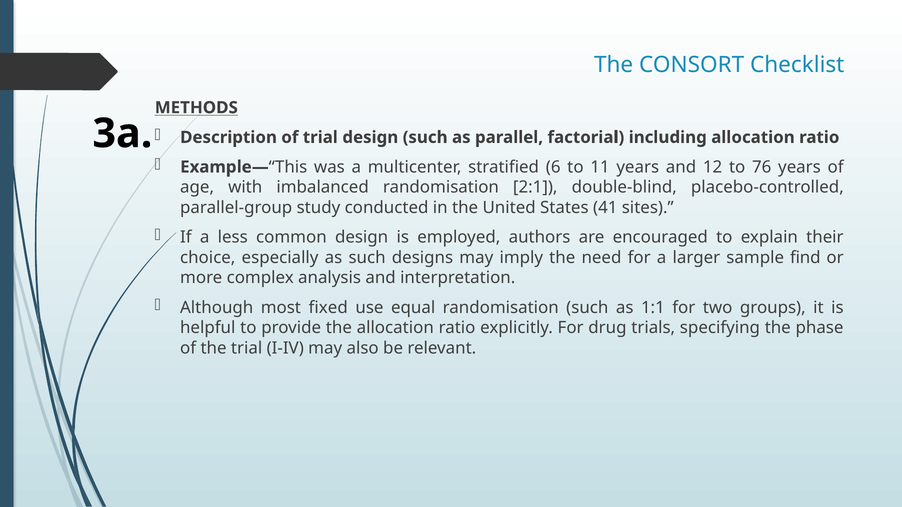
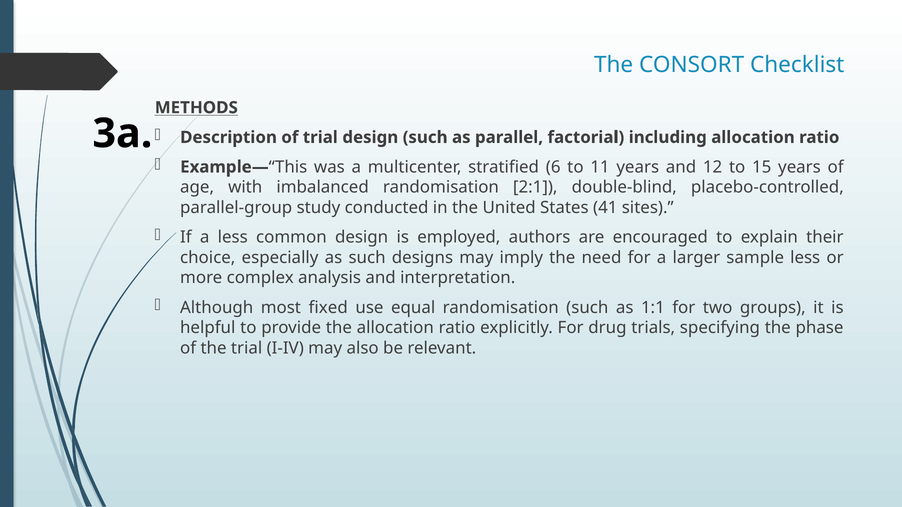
76: 76 -> 15 (762, 167)
sample find: find -> less (805, 258)
